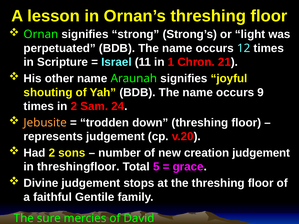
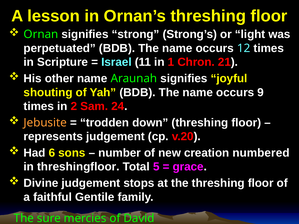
Had 2: 2 -> 6 (52, 153)
creation judgement: judgement -> numbered (261, 153)
